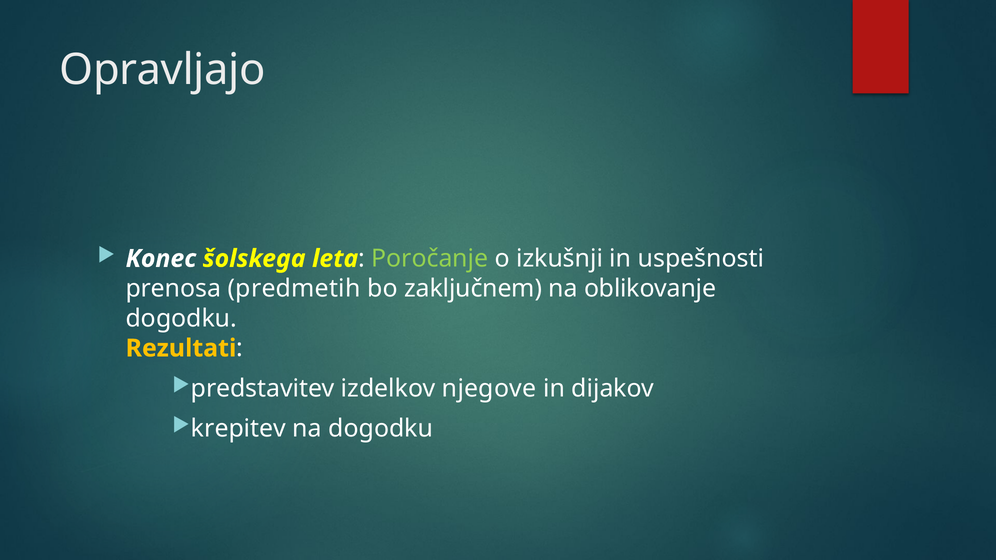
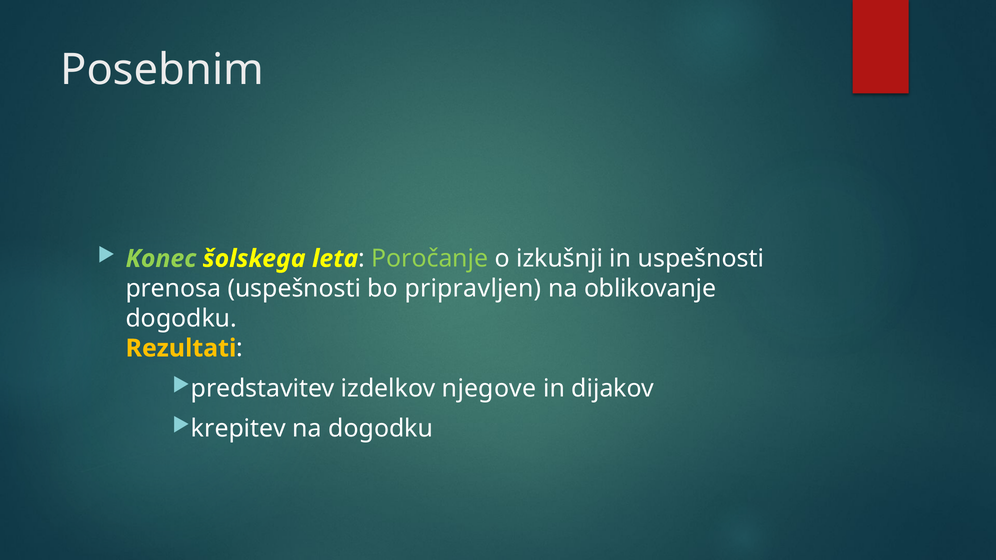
Opravljajo: Opravljajo -> Posebnim (162, 70)
Konec colour: white -> light green (161, 259)
prenosa predmetih: predmetih -> uspešnosti (294, 289)
zaključnem: zaključnem -> pripravljen (473, 289)
